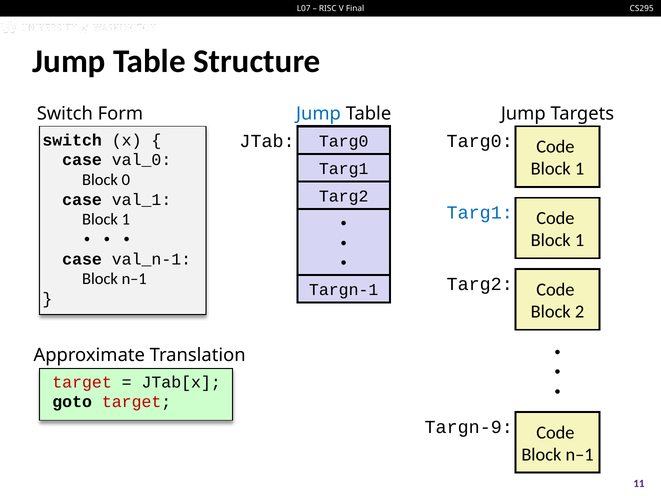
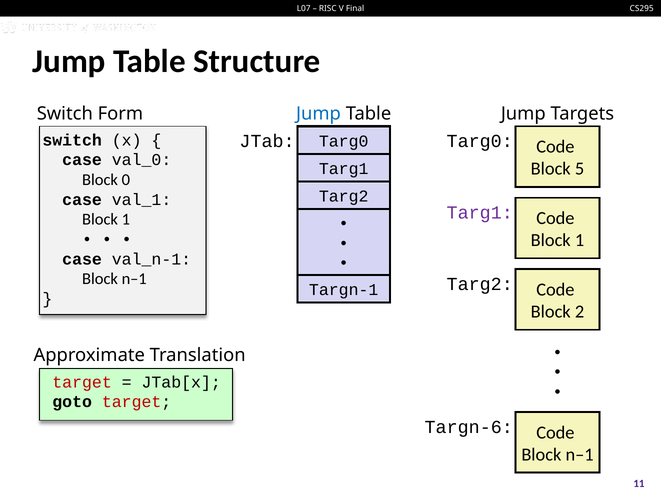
1: 1 -> 5 (580, 169)
Targ1 colour: blue -> purple (480, 213)
Targn-9: Targn-9 -> Targn-6 (469, 427)
